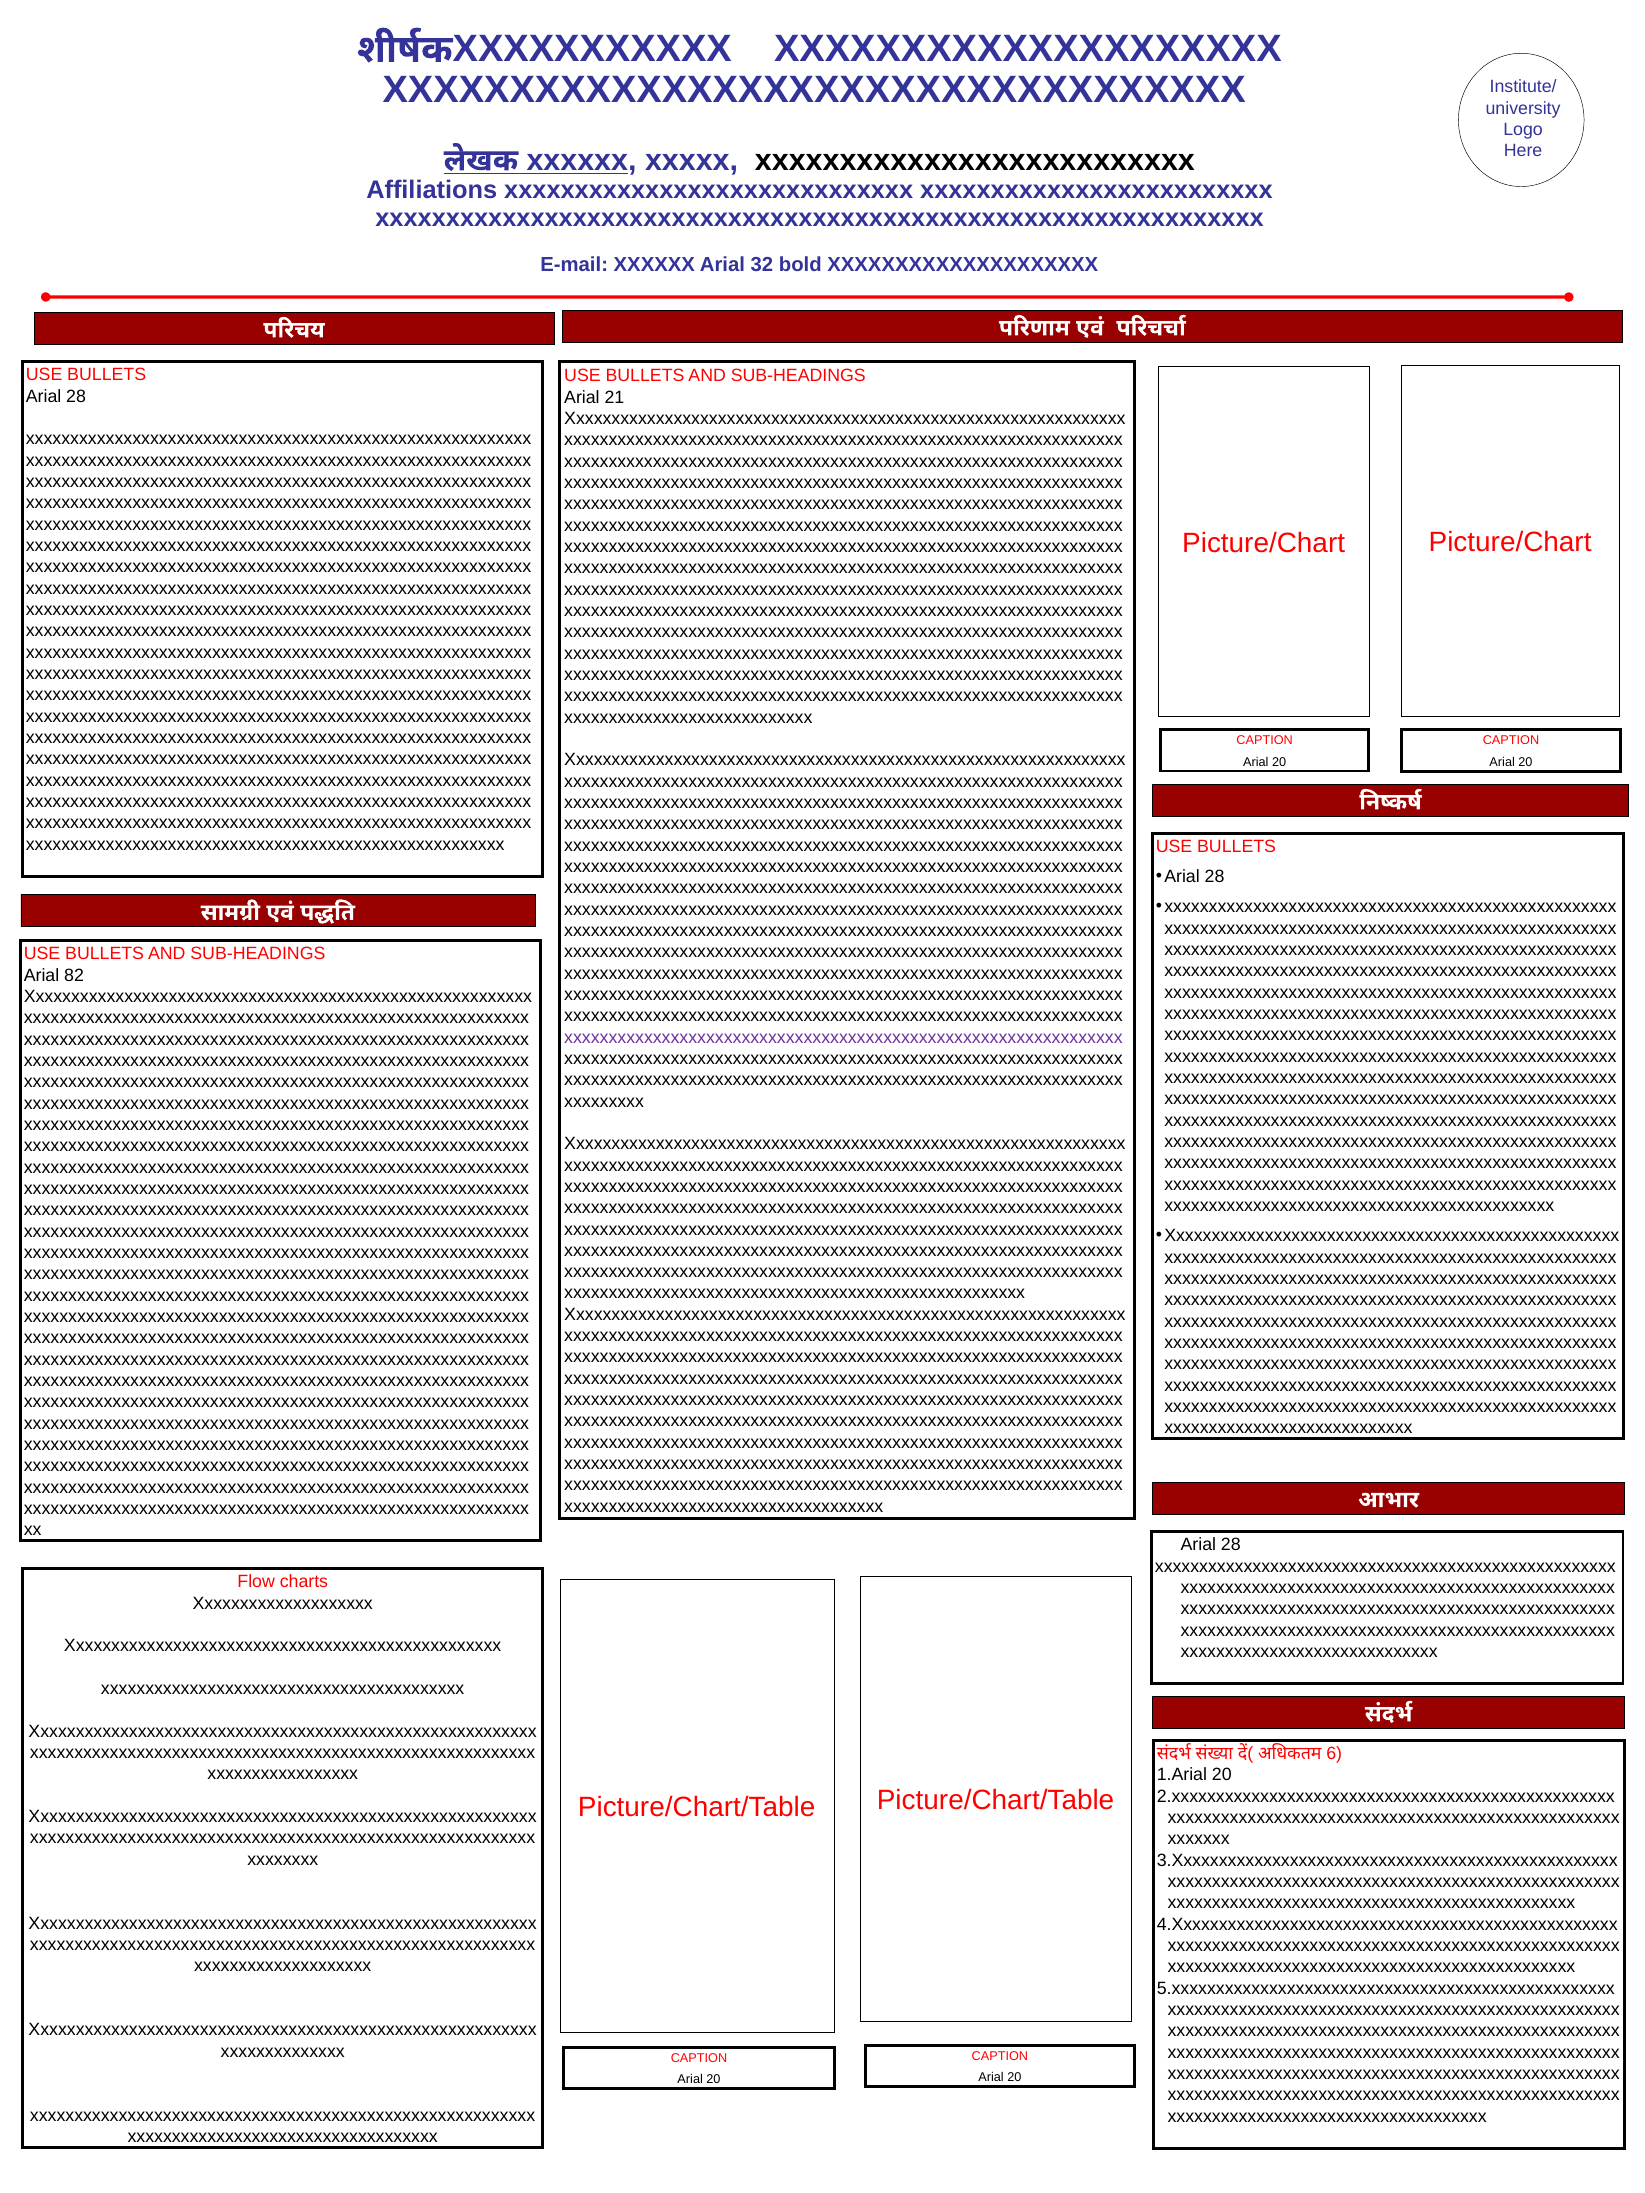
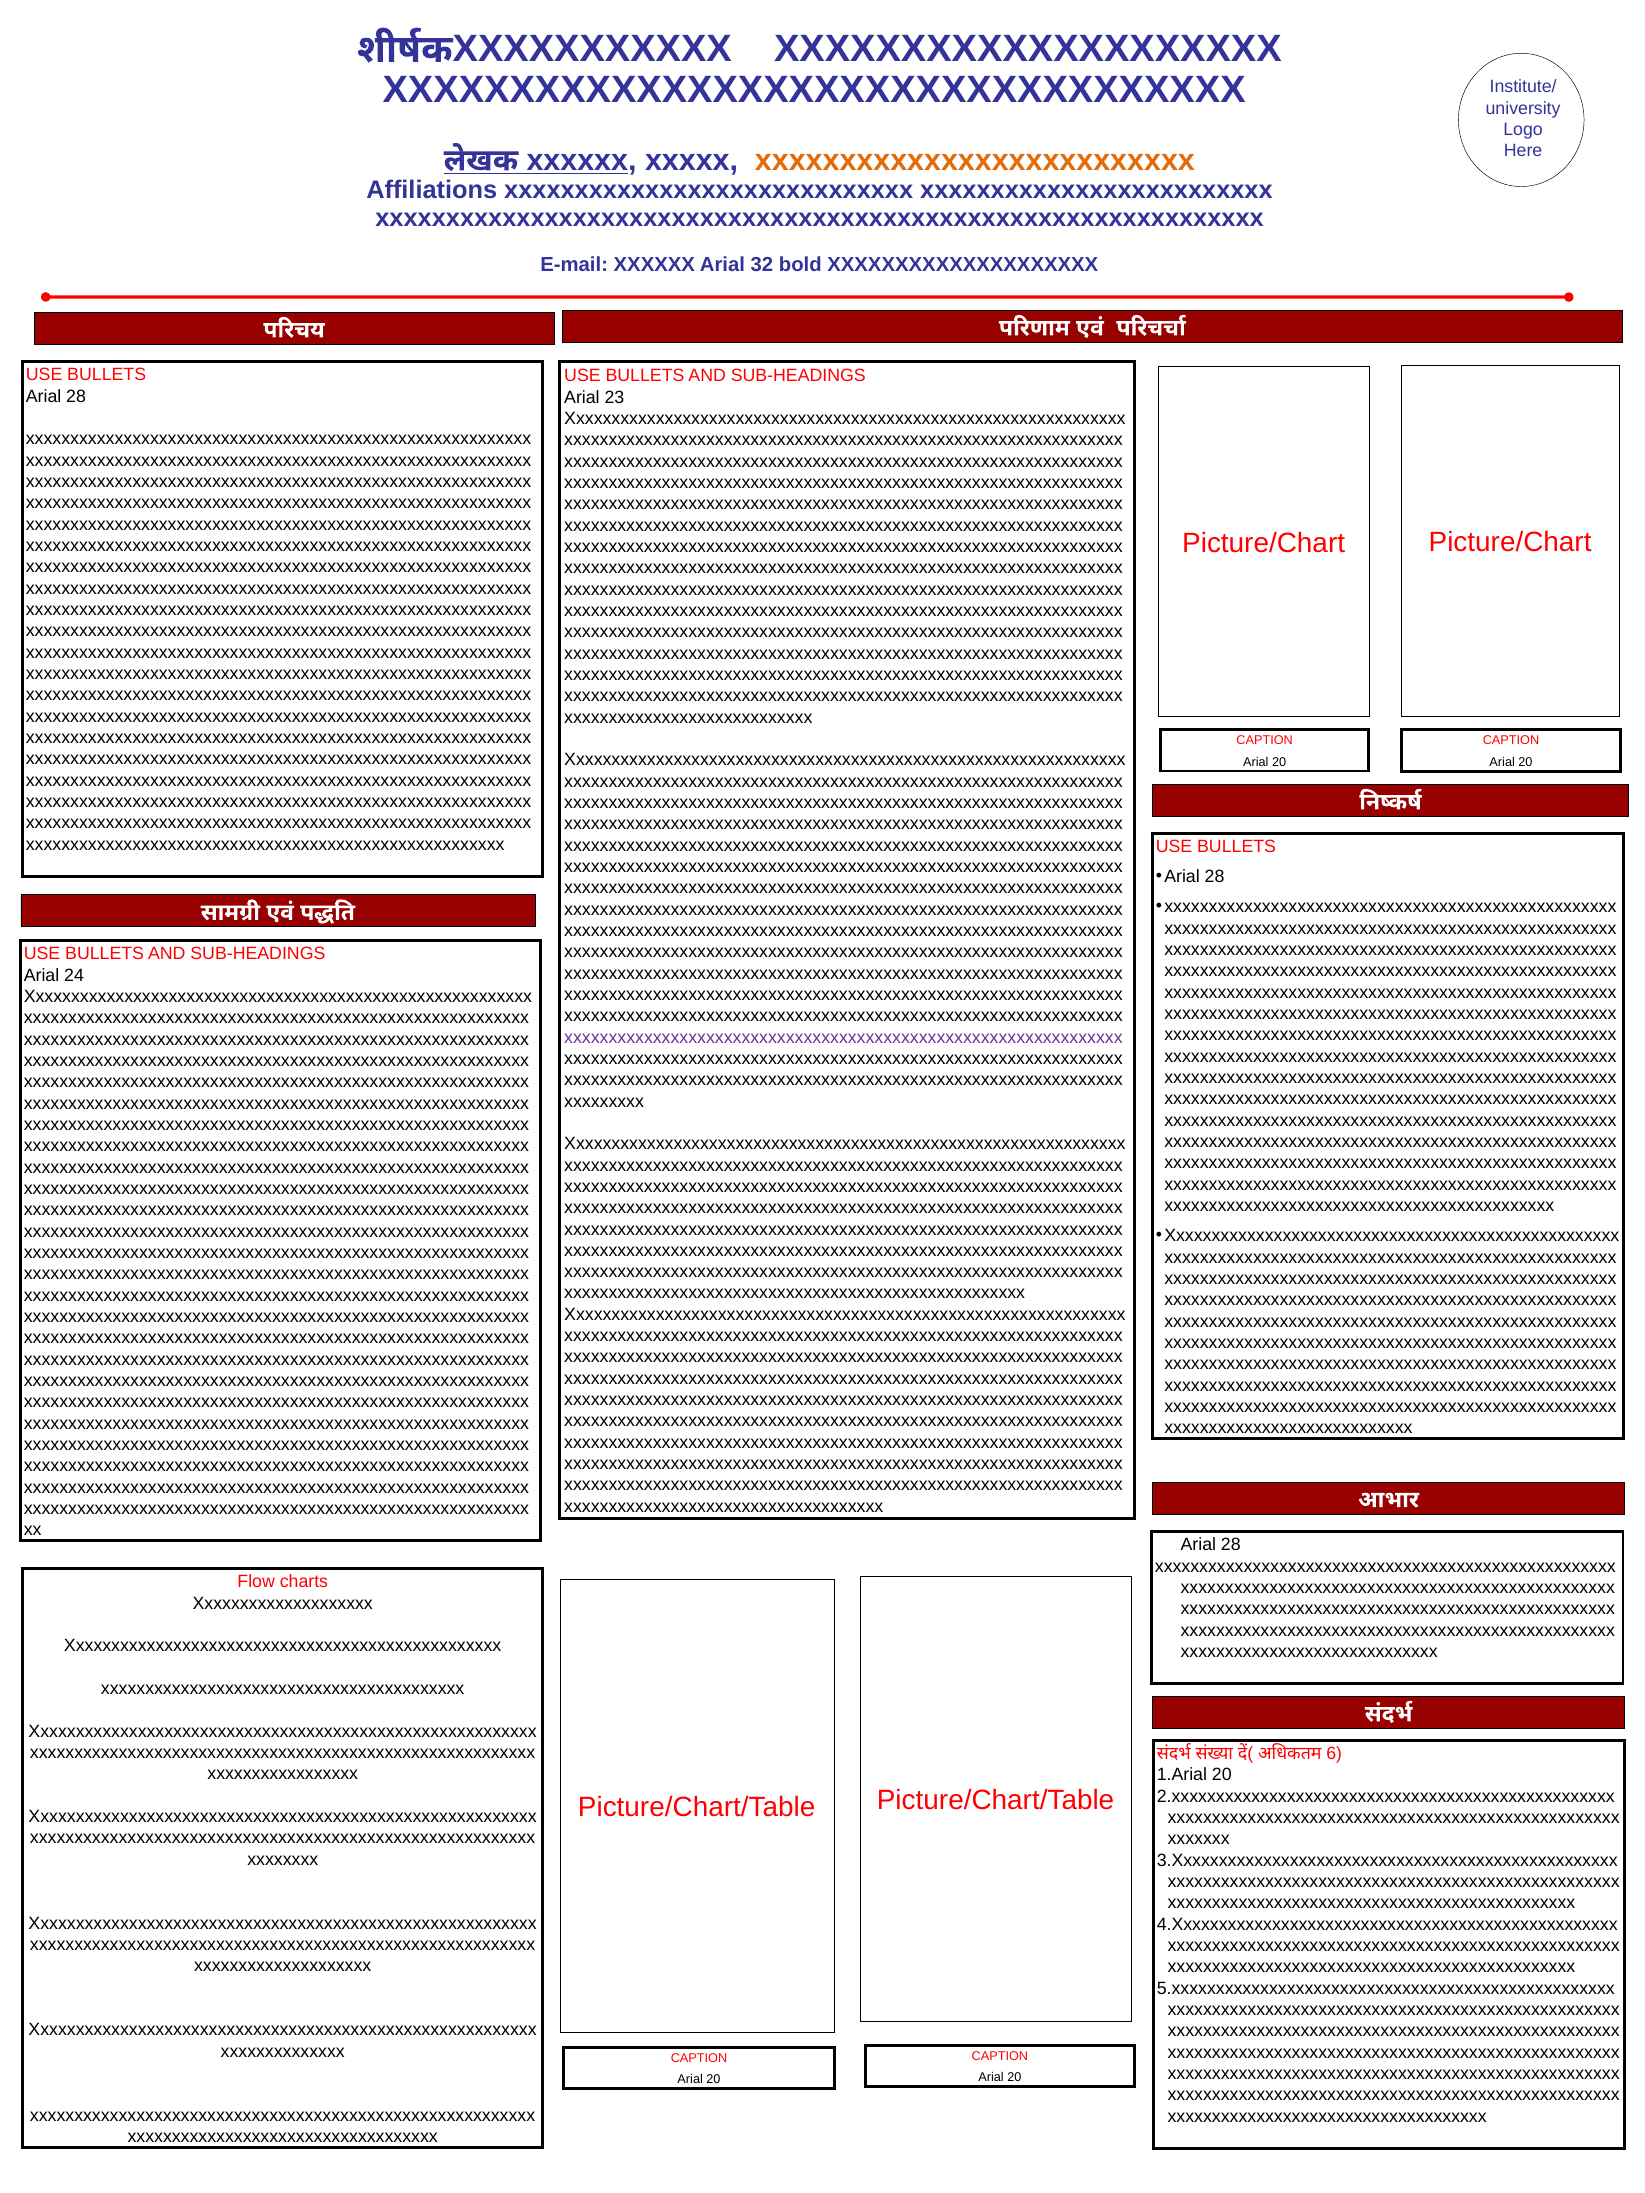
xxxxxxxxxxxxxxxxxxxxxxxxxx colour: black -> orange (975, 160)
21: 21 -> 23 (614, 397)
82: 82 -> 24 (74, 975)
